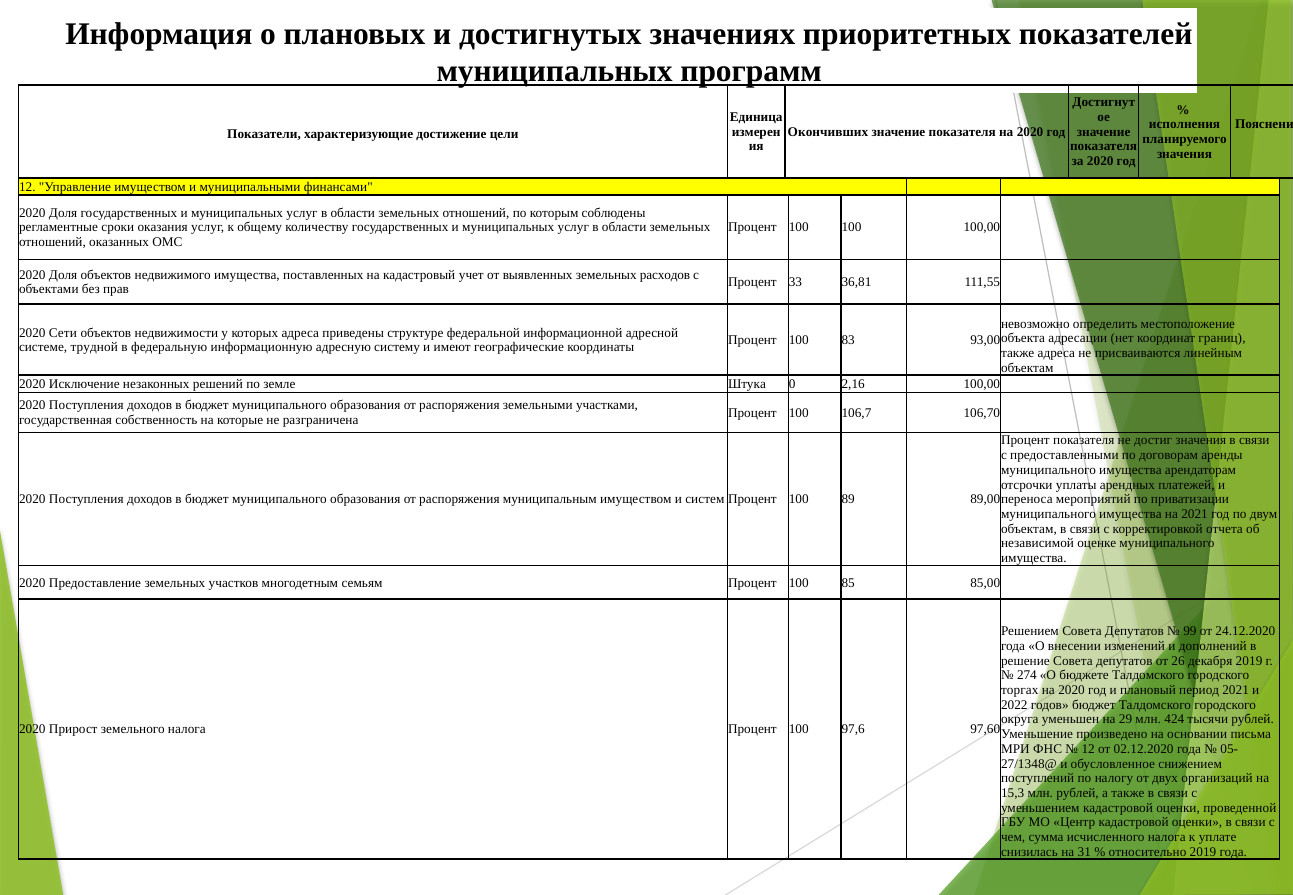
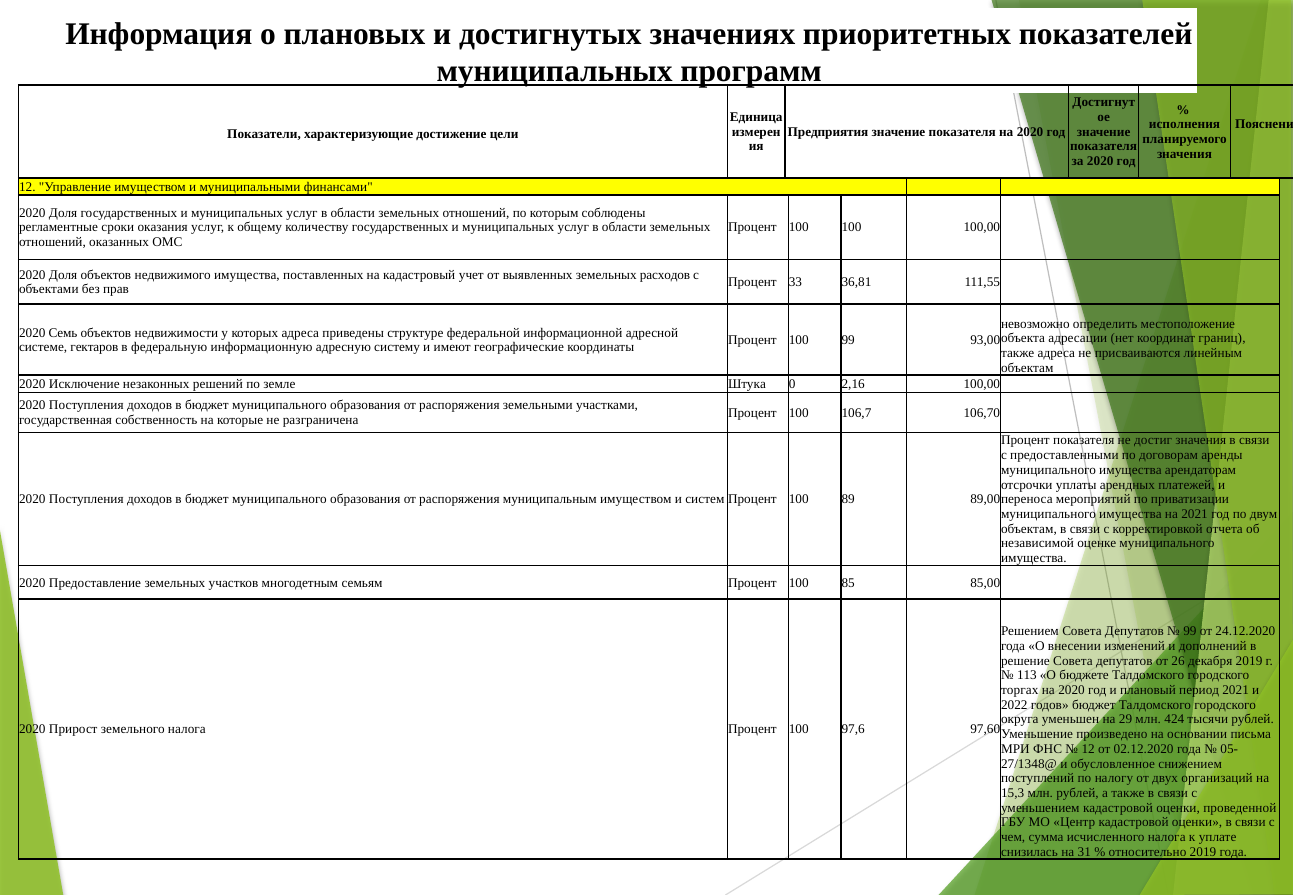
Окончивших: Окончивших -> Предприятия (828, 132)
Сети: Сети -> Семь (63, 333)
100 83: 83 -> 99 (848, 340)
трудной: трудной -> гектаров (94, 347)
274: 274 -> 113 (1027, 676)
